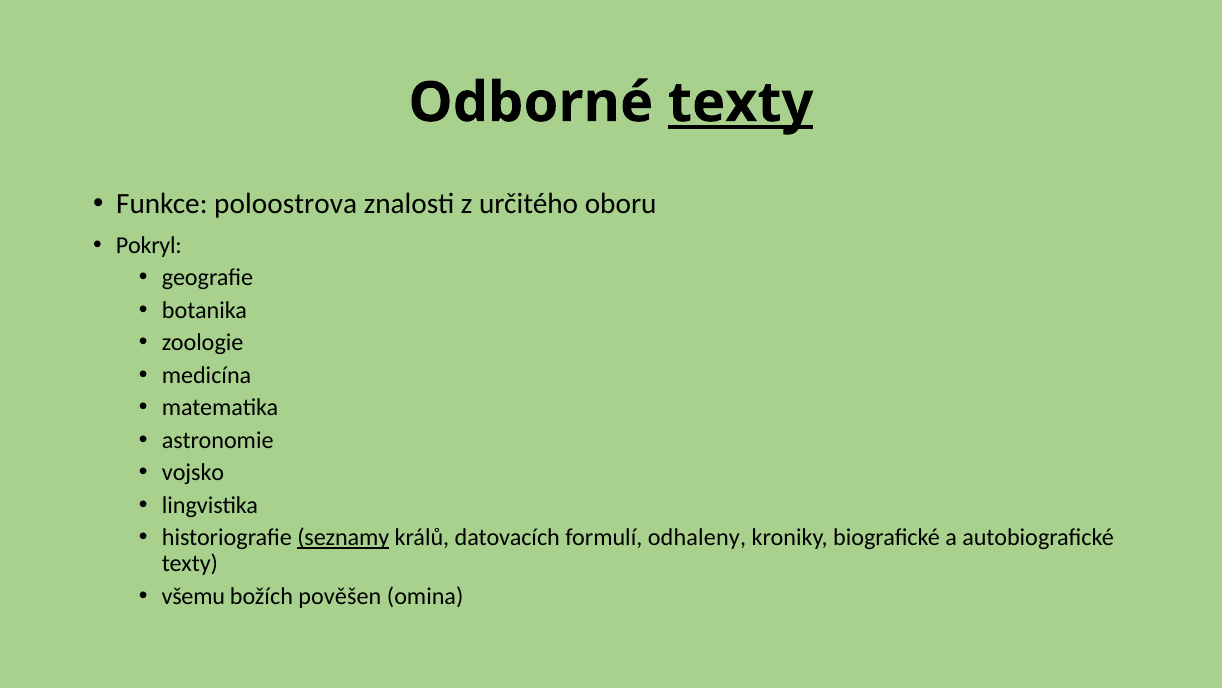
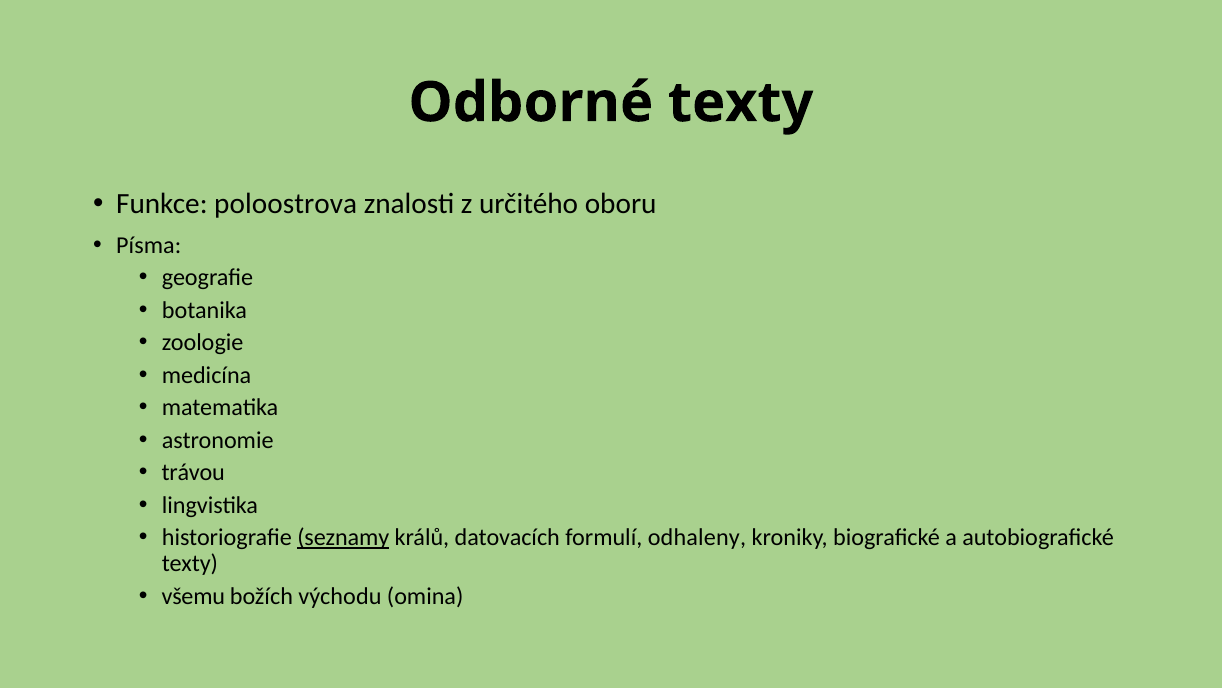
texty underline: present -> none (741, 103)
Pokryl: Pokryl -> Písma (149, 245)
vojsko: vojsko -> trávou (193, 472)
pověšen: pověšen -> východu (340, 596)
